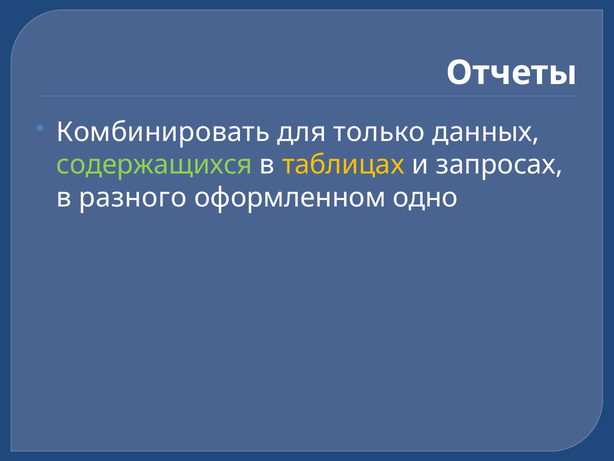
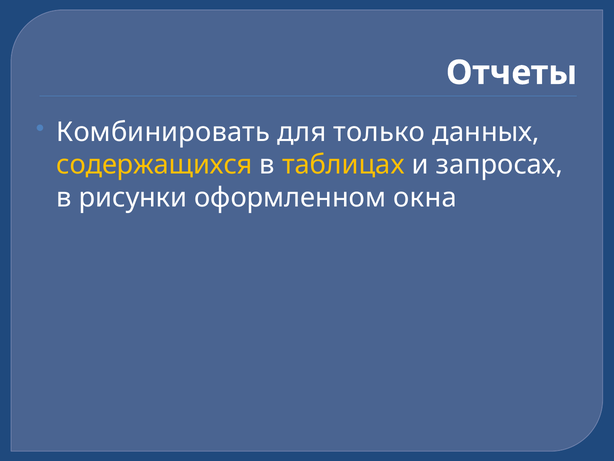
содержащихся colour: light green -> yellow (155, 165)
разного: разного -> рисунки (133, 197)
одно: одно -> окна (425, 197)
